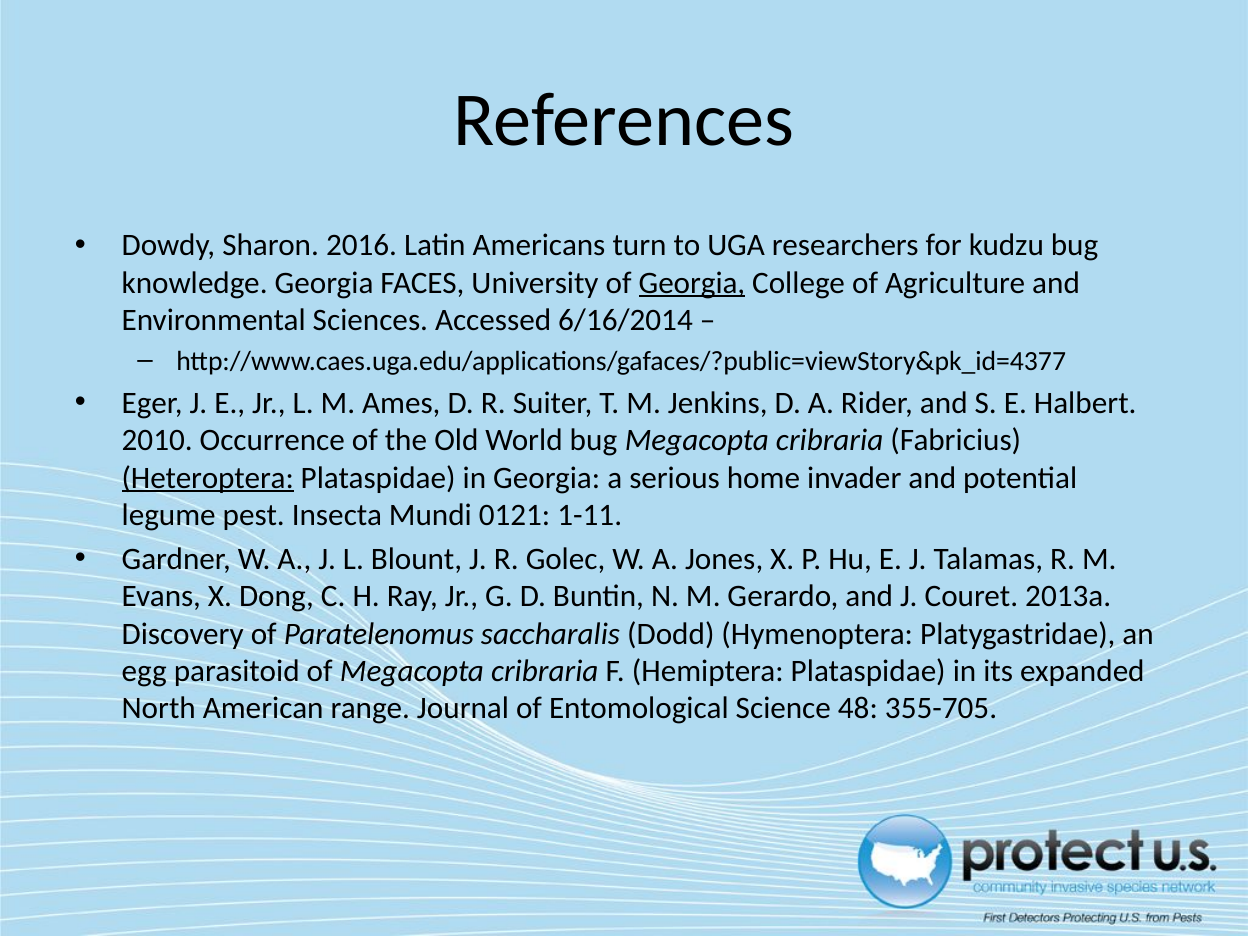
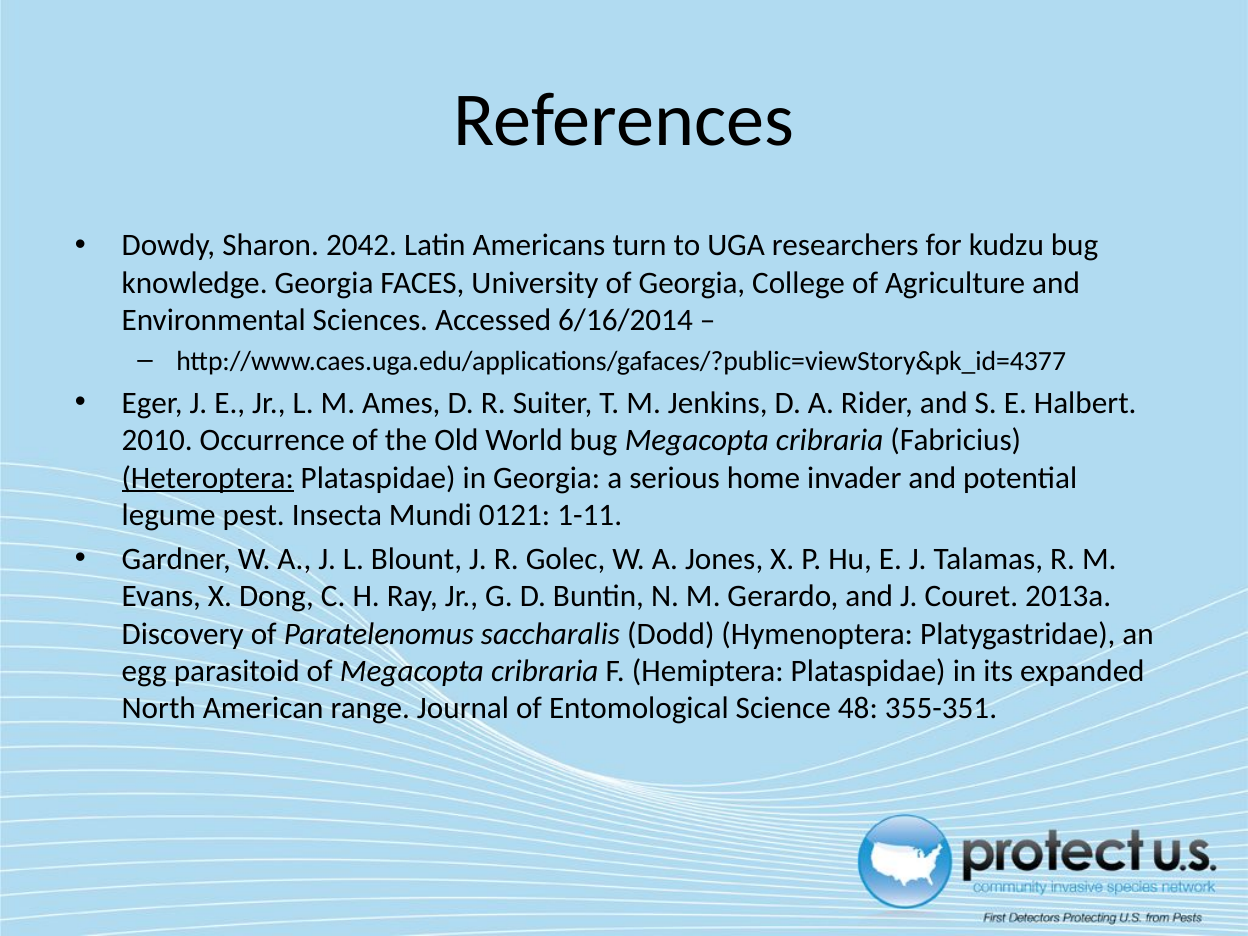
2016: 2016 -> 2042 (362, 246)
Georgia underline: present -> none (692, 283)
355-705: 355-705 -> 355-351 (941, 709)
